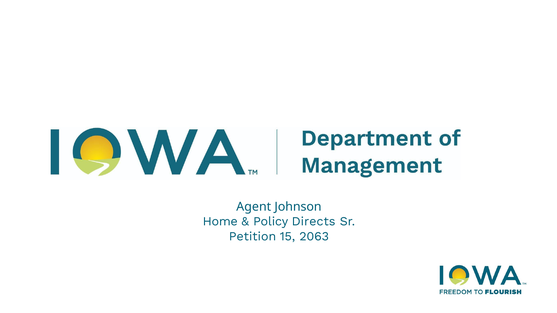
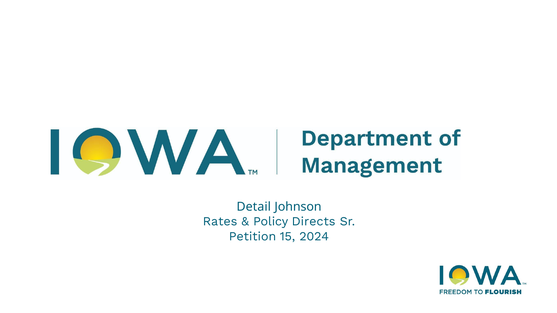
Agent: Agent -> Detail (254, 207)
Home: Home -> Rates (220, 222)
2063: 2063 -> 2024 (314, 237)
